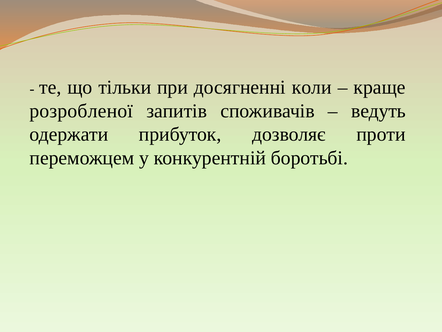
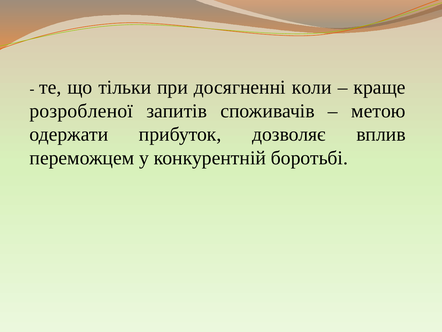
ведуть: ведуть -> метою (378, 111)
проти: проти -> вплив (381, 134)
